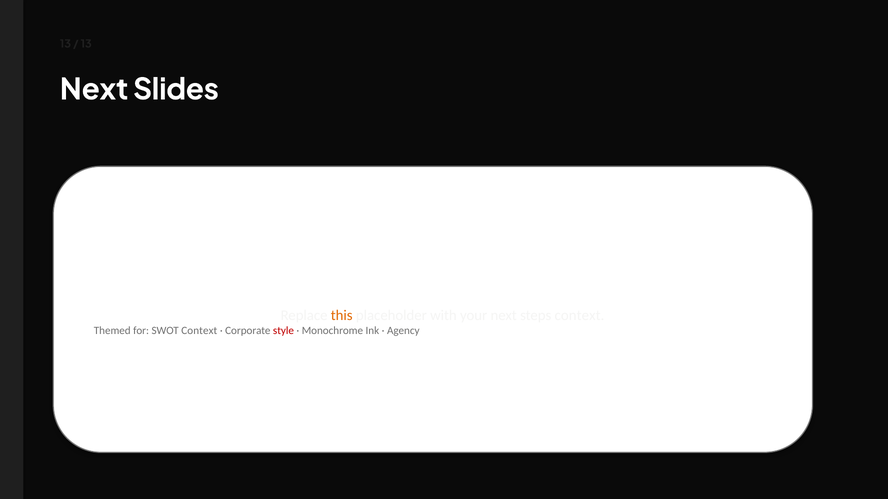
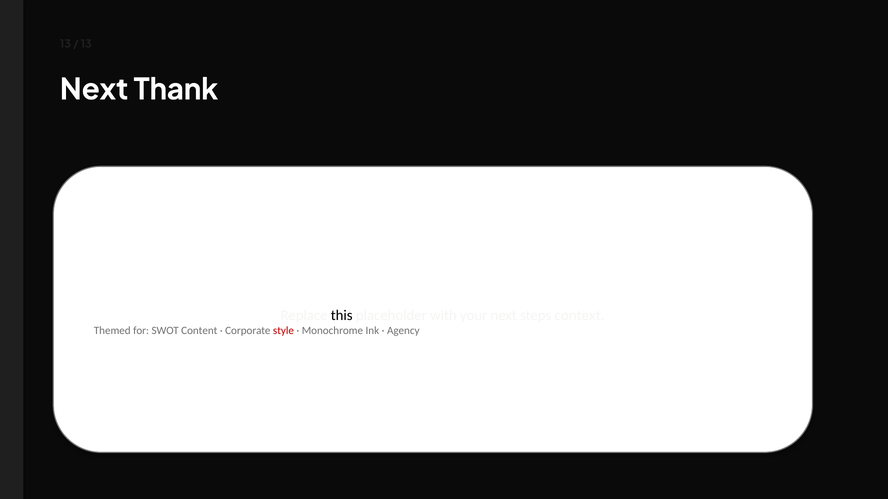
Slides: Slides -> Thank (176, 90)
this colour: orange -> black (342, 316)
SWOT Context: Context -> Content (199, 331)
